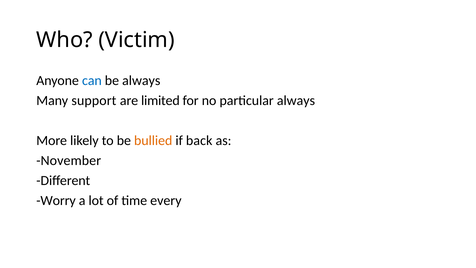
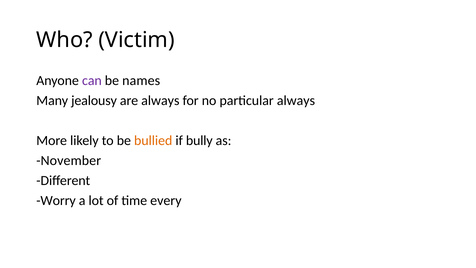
can colour: blue -> purple (92, 80)
be always: always -> names (141, 80)
support: support -> jealousy (94, 100)
are limited: limited -> always (160, 100)
back: back -> bully (199, 140)
